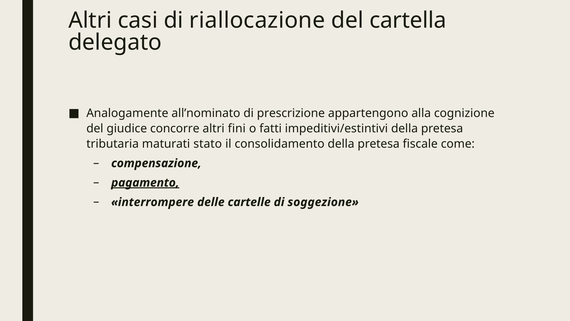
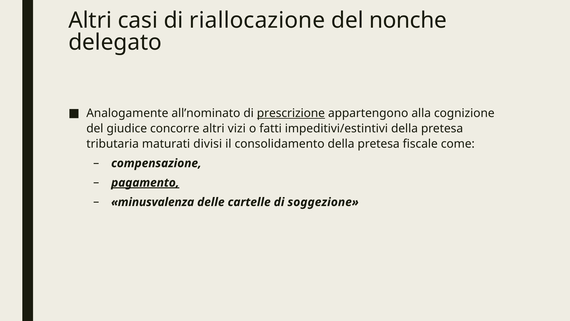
cartella: cartella -> nonche (408, 20)
prescrizione underline: none -> present (291, 113)
fini: fini -> vizi (237, 128)
stato: stato -> divisi (208, 144)
interrompere: interrompere -> minusvalenza (153, 202)
